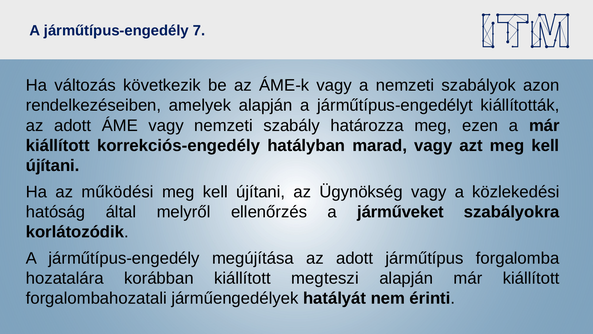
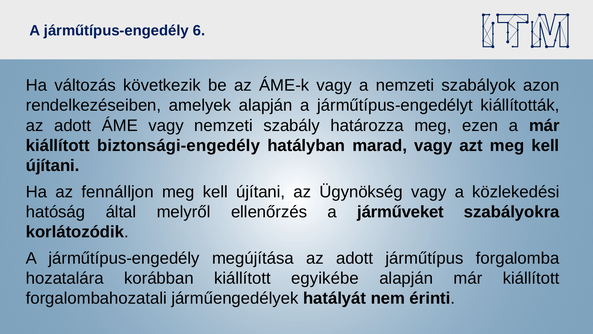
7: 7 -> 6 (199, 31)
korrekciós-engedély: korrekciós-engedély -> biztonsági-engedély (178, 145)
működési: működési -> fennálljon (118, 192)
megteszi: megteszi -> egyikébe (325, 278)
